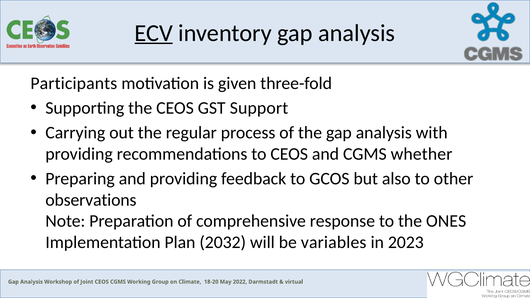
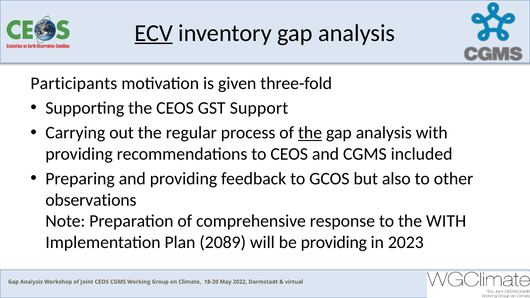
the underline: none -> present (310, 133)
whether: whether -> included (422, 154)
the ONES: ONES -> WITH (446, 221)
2032: 2032 -> 2089 (223, 242)
be variables: variables -> providing (334, 242)
